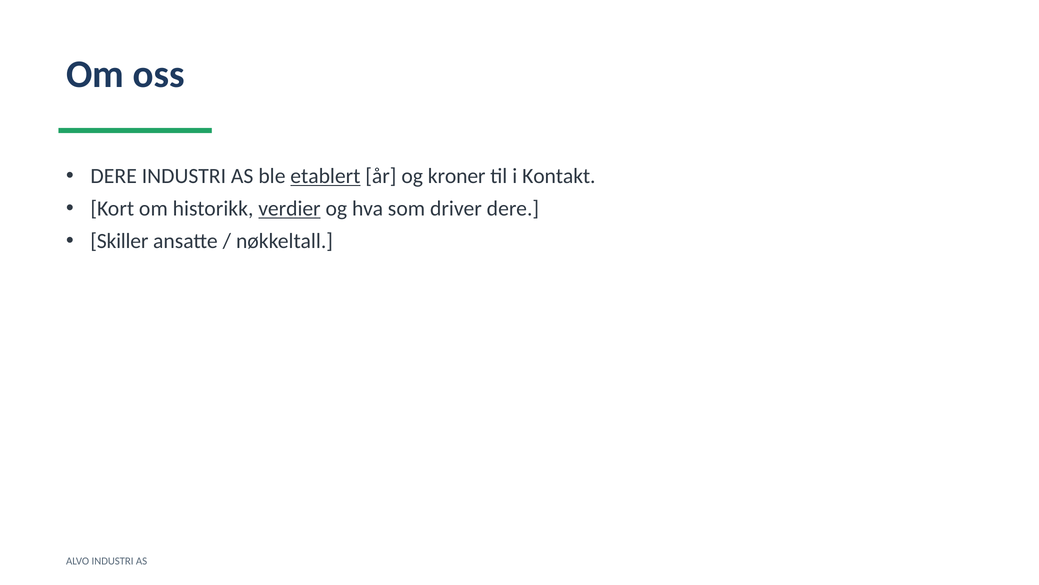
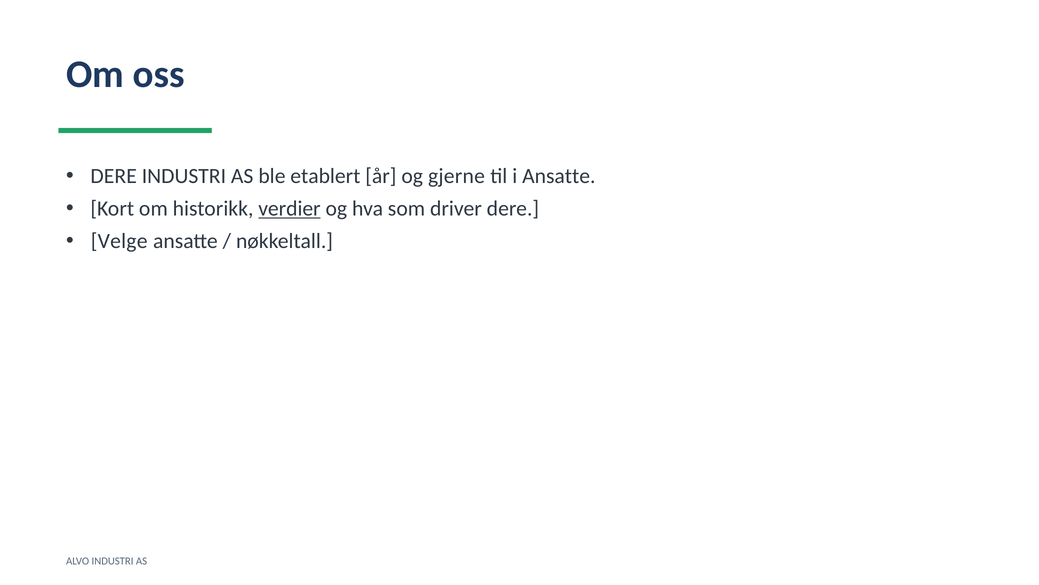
etablert underline: present -> none (325, 176)
kroner: kroner -> gjerne (457, 176)
i Kontakt: Kontakt -> Ansatte (559, 176)
Skiller: Skiller -> Velge (119, 241)
